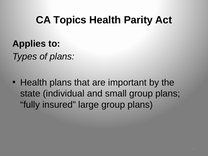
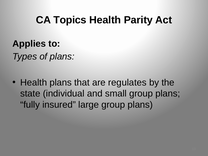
important: important -> regulates (127, 82)
